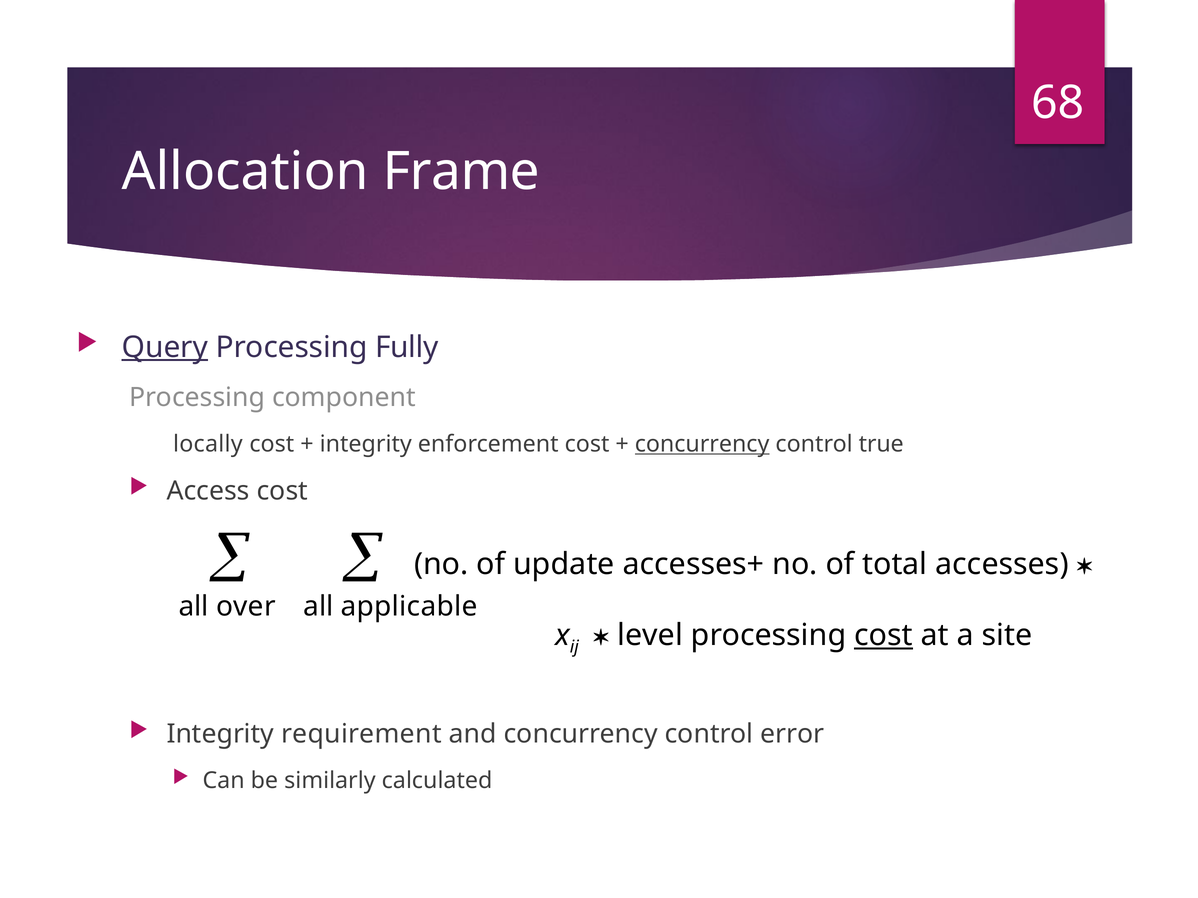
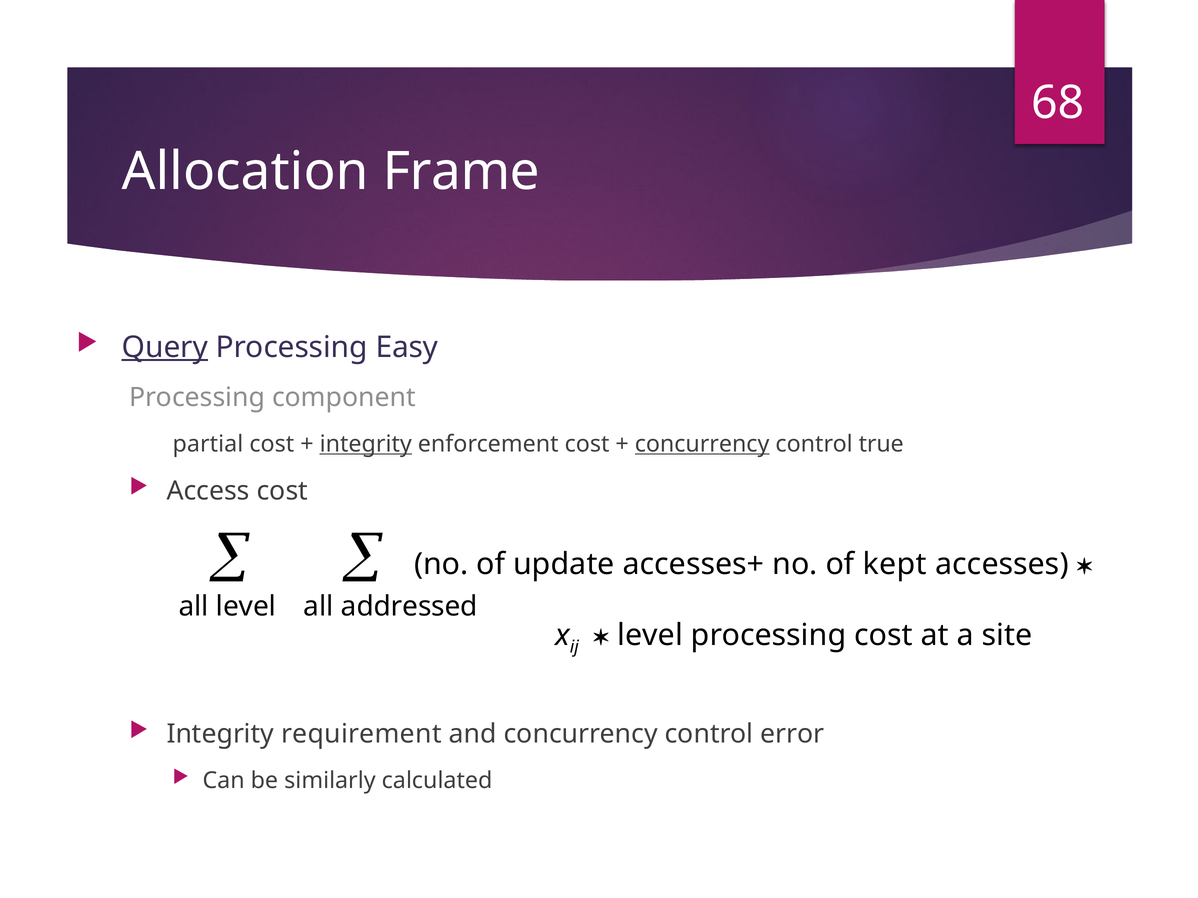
Fully: Fully -> Easy (407, 347)
locally: locally -> partial (208, 444)
integrity underline: none -> present (366, 444)
total: total -> kept (895, 565)
all over: over -> level (246, 607)
applicable: applicable -> addressed (409, 607)
cost underline: present -> none (883, 636)
